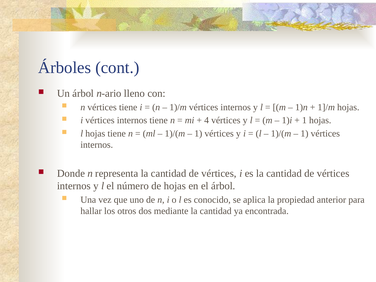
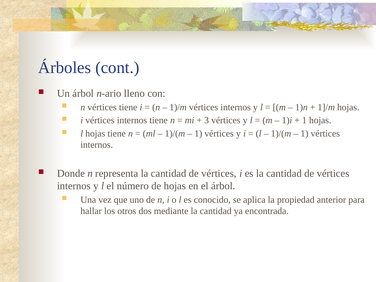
4: 4 -> 3 (207, 120)
